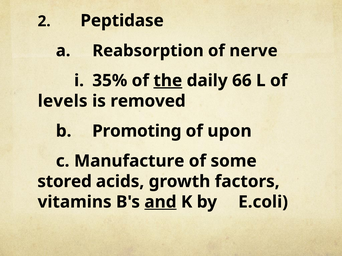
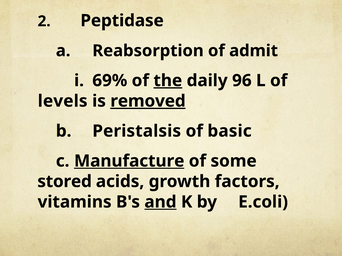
nerve: nerve -> admit (254, 51)
35%: 35% -> 69% (110, 81)
66: 66 -> 96 (242, 81)
removed underline: none -> present (148, 101)
Promoting: Promoting -> Peristalsis (137, 131)
upon: upon -> basic (230, 131)
Manufacture underline: none -> present (129, 161)
